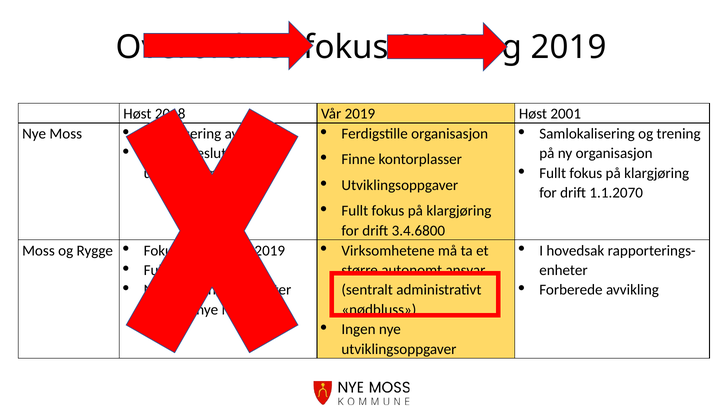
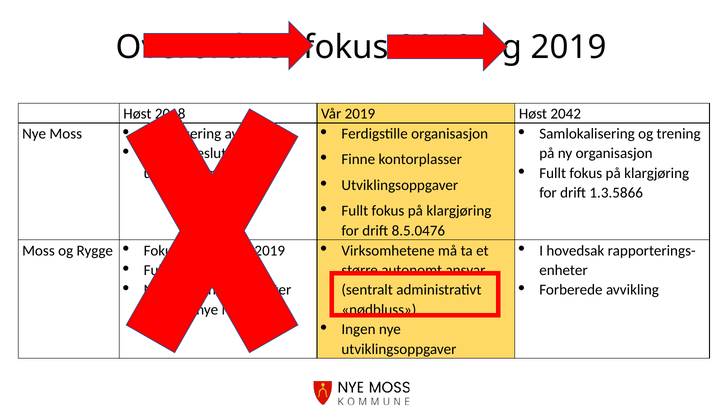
2001: 2001 -> 2042 (566, 114)
1.1.2070: 1.1.2070 -> 1.3.5866 (616, 193)
3.4.6800: 3.4.6800 -> 8.5.0476 (418, 231)
